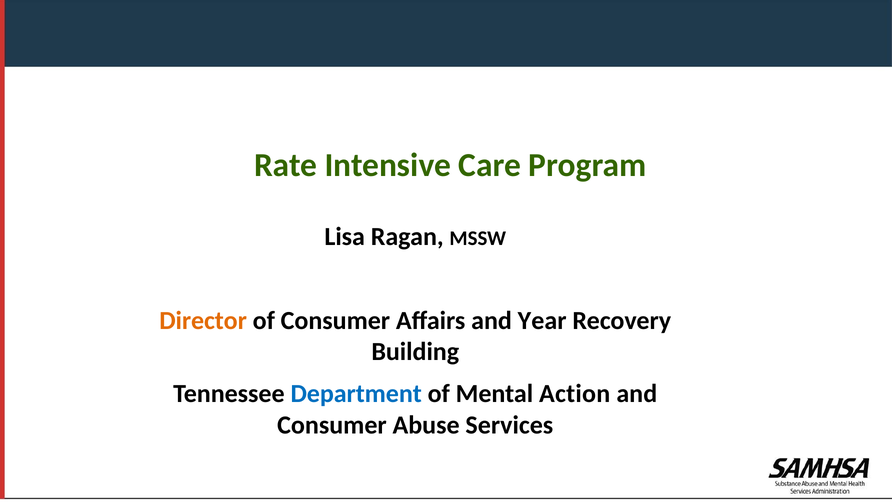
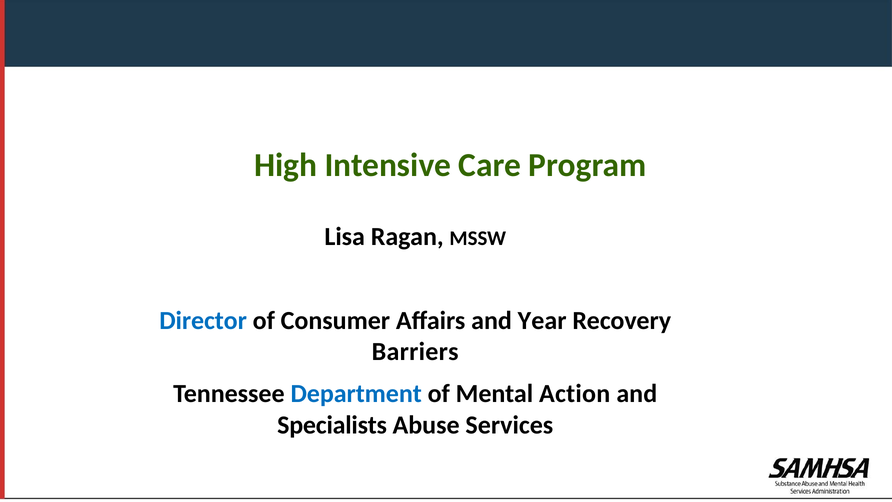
Rate: Rate -> High (286, 165)
Director colour: orange -> blue (203, 320)
Building: Building -> Barriers (415, 352)
Consumer: Consumer -> Specialists (332, 425)
